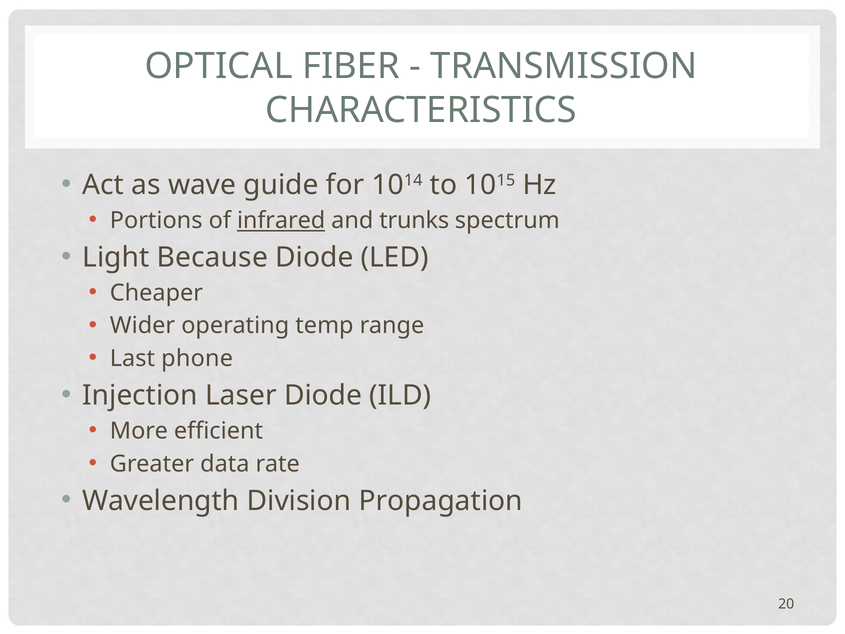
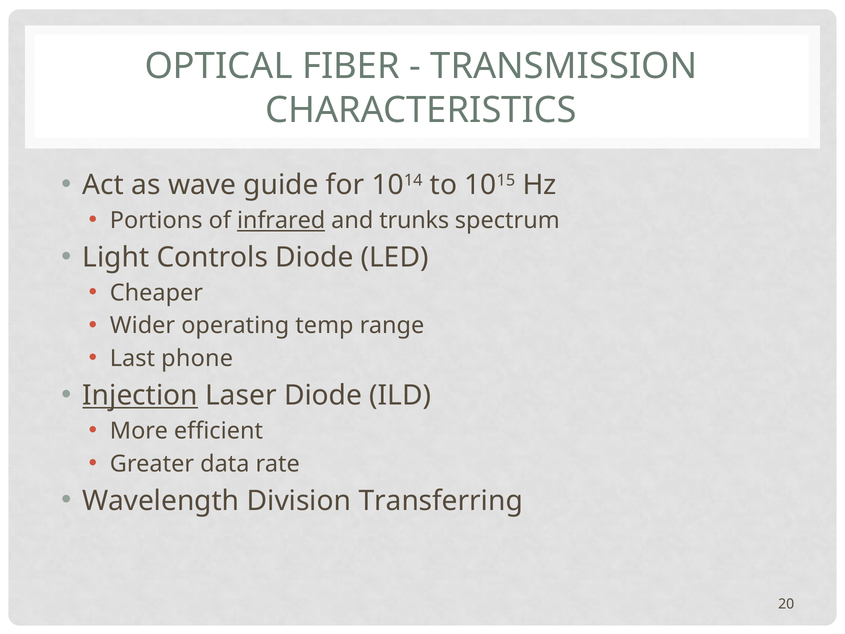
Because: Because -> Controls (212, 257)
Injection underline: none -> present (140, 395)
Propagation: Propagation -> Transferring (441, 501)
